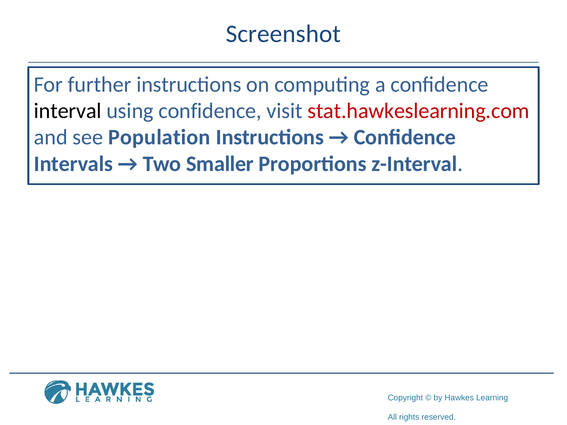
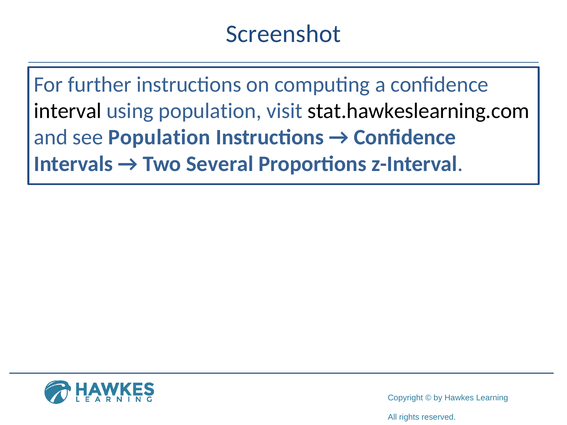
using confidence: confidence -> population (210, 111)
stat.hawkeslearning.com colour: red -> black (418, 111)
Smaller: Smaller -> Several (220, 164)
